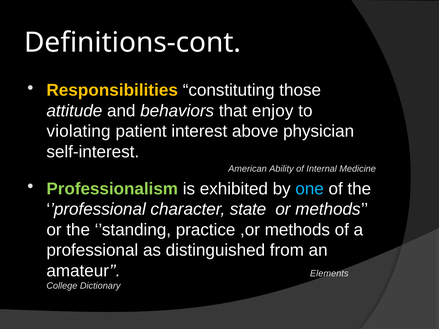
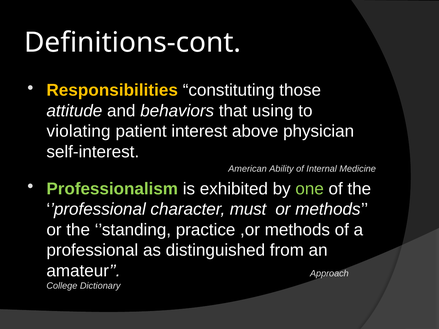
enjoy: enjoy -> using (273, 111)
one colour: light blue -> light green (310, 189)
state: state -> must (248, 210)
Elements: Elements -> Approach (329, 274)
